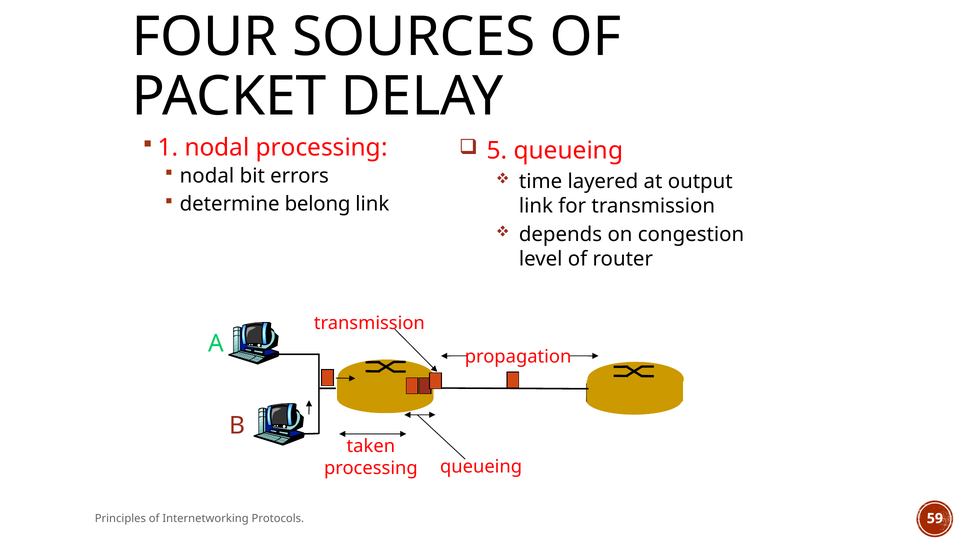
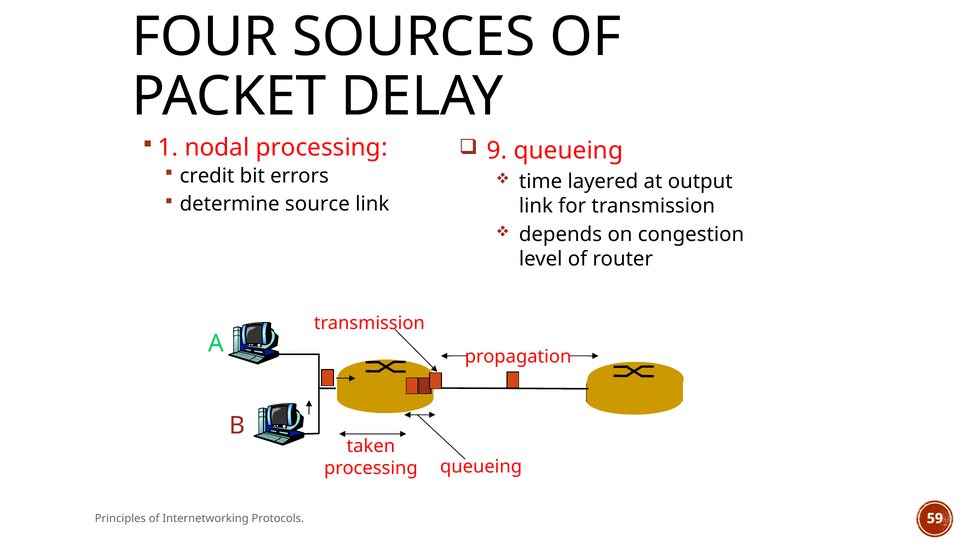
5: 5 -> 9 (497, 151)
nodal: nodal -> credit (207, 176)
belong: belong -> source (317, 204)
